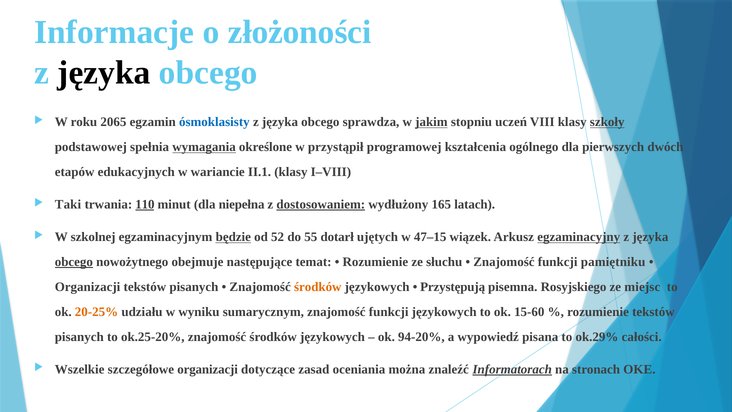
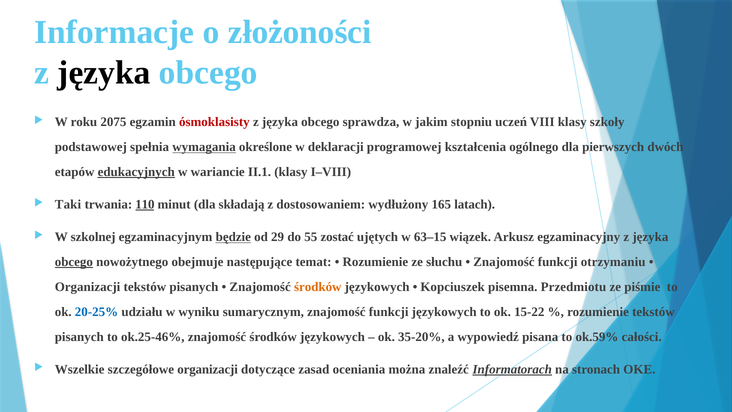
2065: 2065 -> 2075 (113, 122)
ósmoklasisty colour: blue -> red (214, 122)
jakim underline: present -> none (431, 122)
szkoły underline: present -> none (607, 122)
przystąpił: przystąpił -> deklaracji (336, 147)
edukacyjnych underline: none -> present (136, 172)
niepełna: niepełna -> składają (242, 204)
dostosowaniem underline: present -> none (321, 204)
52: 52 -> 29 (278, 237)
dotarł: dotarł -> zostać (337, 237)
47–15: 47–15 -> 63–15 (430, 237)
egzaminacyjny underline: present -> none (579, 237)
pamiętniku: pamiętniku -> otrzymaniu (613, 262)
Przystępują: Przystępują -> Kopciuszek (453, 287)
Rosyjskiego: Rosyjskiego -> Przedmiotu (573, 287)
miejsc: miejsc -> piśmie (642, 287)
20-25% colour: orange -> blue (97, 312)
15-60: 15-60 -> 15-22 (529, 312)
ok.25-20%: ok.25-20% -> ok.25-46% (153, 337)
94-20%: 94-20% -> 35-20% (421, 337)
ok.29%: ok.29% -> ok.59% (597, 337)
